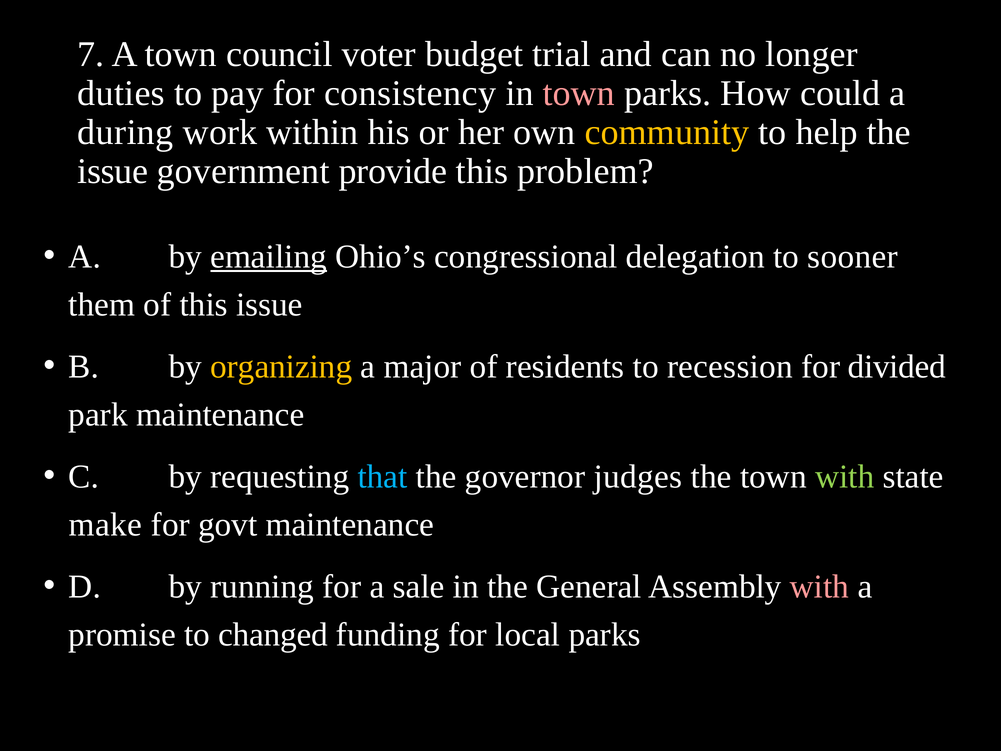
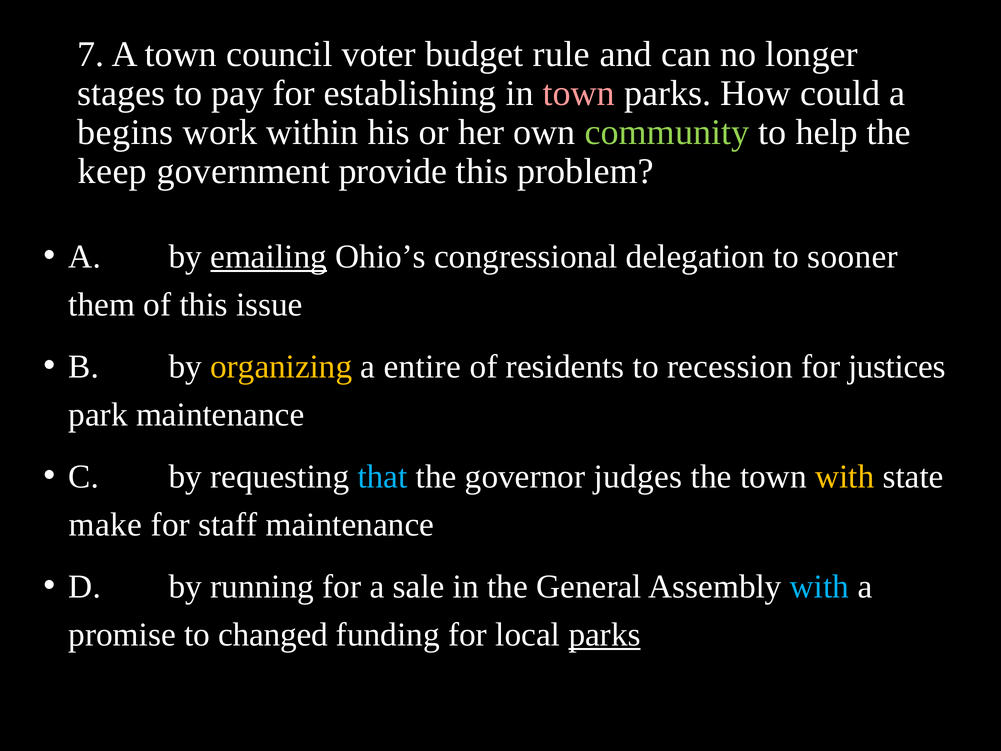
trial: trial -> rule (561, 54)
duties: duties -> stages (121, 93)
consistency: consistency -> establishing (410, 93)
during: during -> begins (125, 132)
community colour: yellow -> light green (667, 132)
issue: issue -> keep (112, 171)
major: major -> entire (422, 367)
divided: divided -> justices (897, 367)
with colour: light green -> yellow (845, 477)
govt: govt -> staff (228, 525)
with colour: pink -> light blue (820, 587)
parks underline: none -> present (605, 635)
